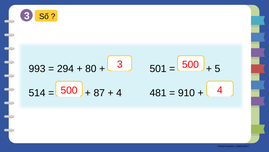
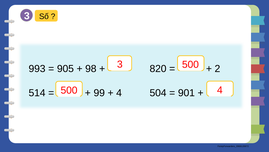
294: 294 -> 905 (65, 68)
80: 80 -> 98 (91, 68)
501: 501 -> 820 (158, 68)
5: 5 -> 2 (218, 68)
87: 87 -> 99 (99, 93)
481: 481 -> 504 (158, 93)
910: 910 -> 901 (186, 93)
